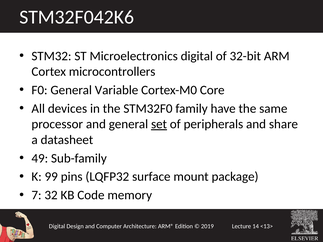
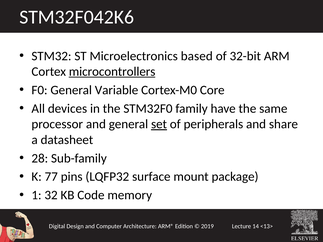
Microelectronics digital: digital -> based (197, 56)
microcontrollers underline: none -> present (112, 72)
49: 49 -> 28 (40, 158)
99: 99 -> 77 (51, 177)
7: 7 -> 1 (37, 195)
